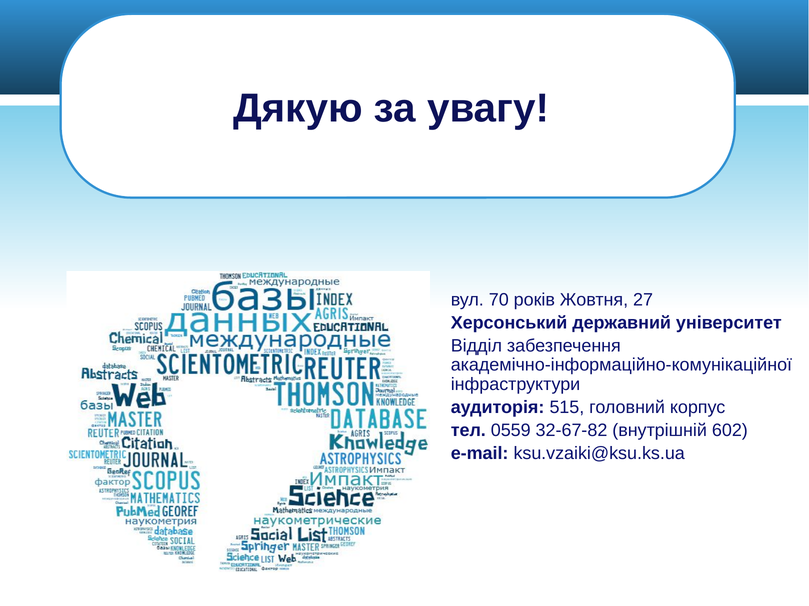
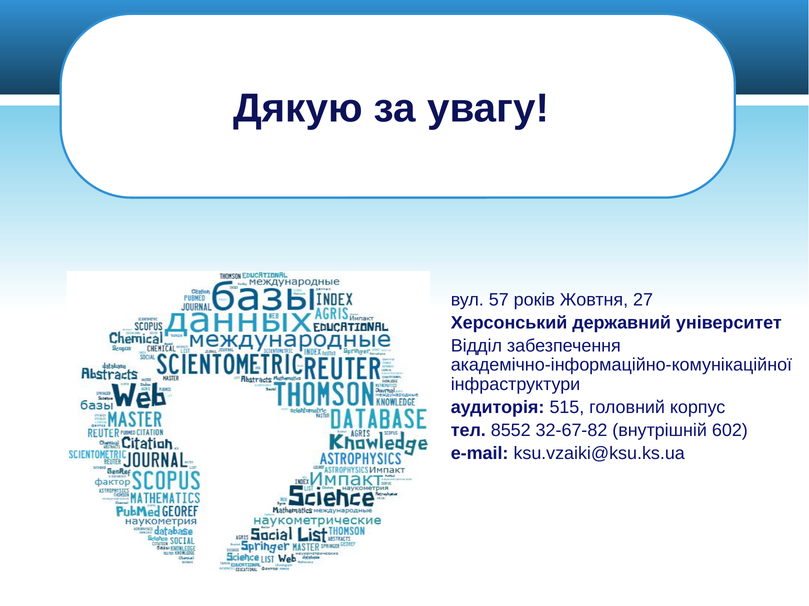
70: 70 -> 57 (499, 300)
0559: 0559 -> 8552 (511, 431)
